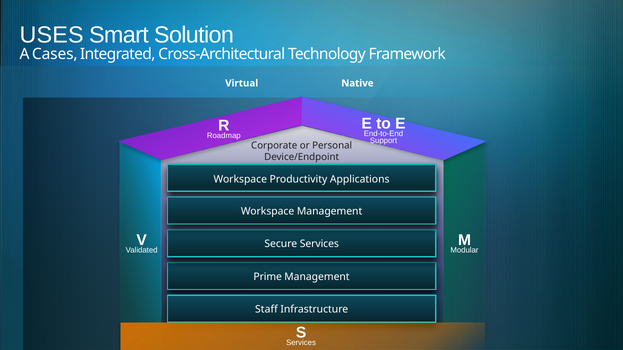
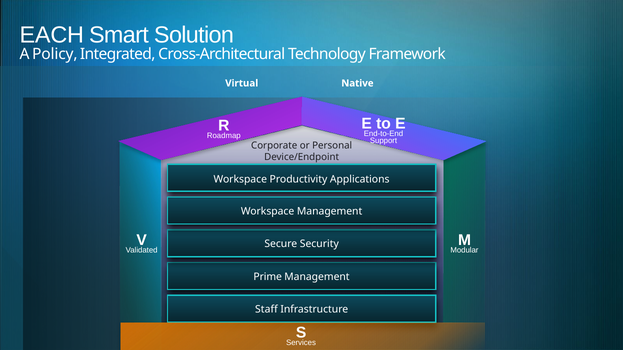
USES: USES -> EACH (52, 35)
Cases: Cases -> Policy (55, 54)
Secure Services: Services -> Security (319, 244)
